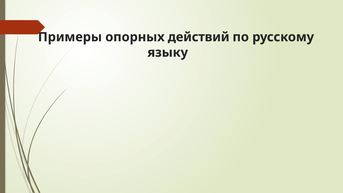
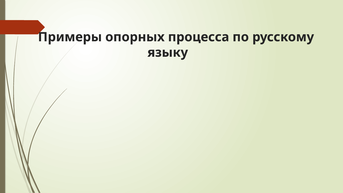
действий: действий -> процесса (199, 37)
